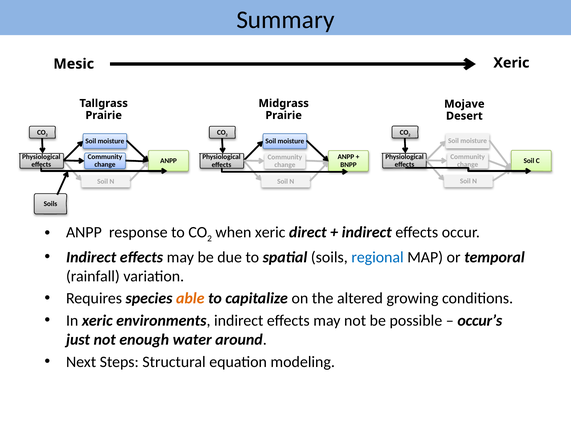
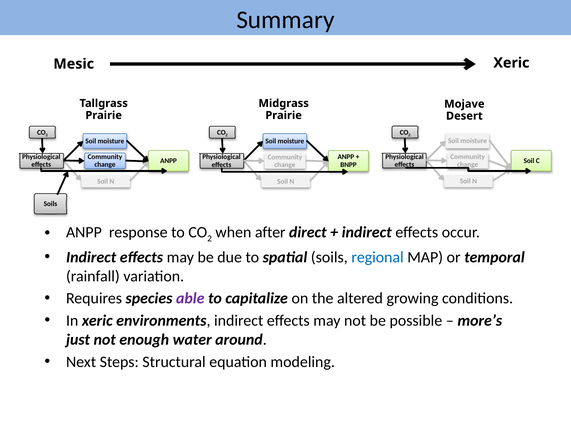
when xeric: xeric -> after (270, 232)
able colour: orange -> purple (190, 299)
occur’s: occur’s -> more’s (480, 321)
